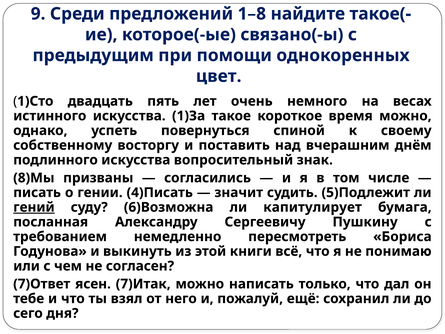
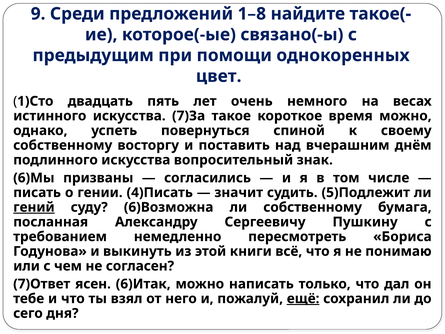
1)За: 1)За -> 7)За (189, 116)
8)Мы: 8)Мы -> 6)Мы (34, 178)
ли капитулирует: капитулирует -> собственному (313, 207)
7)Итак: 7)Итак -> 6)Итак (143, 284)
ещё underline: none -> present (303, 298)
